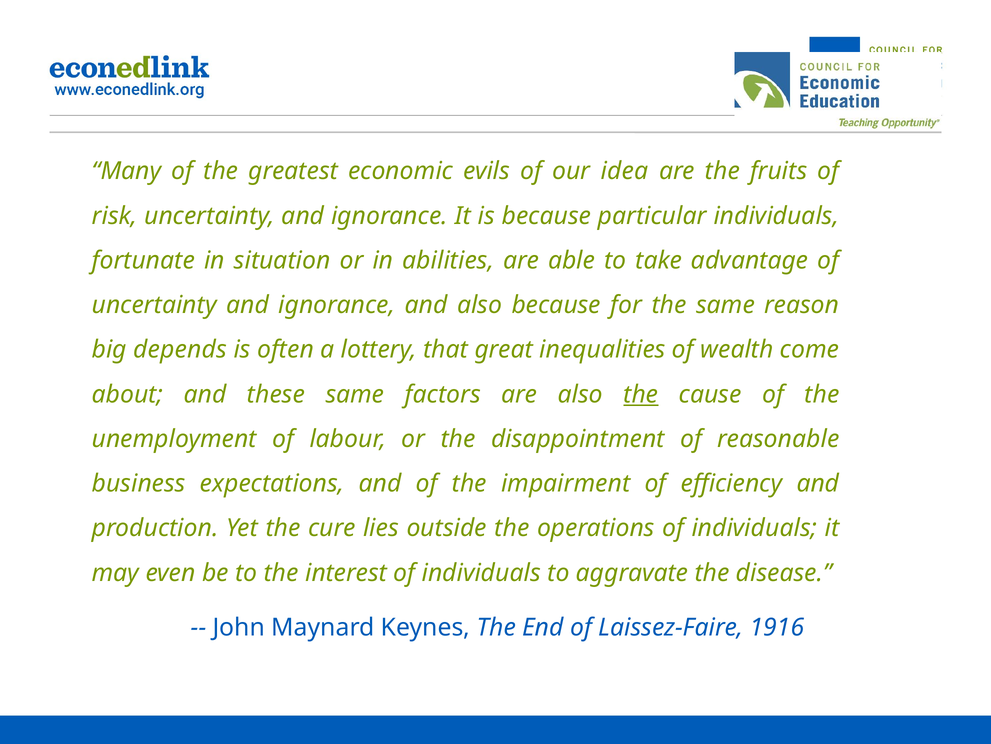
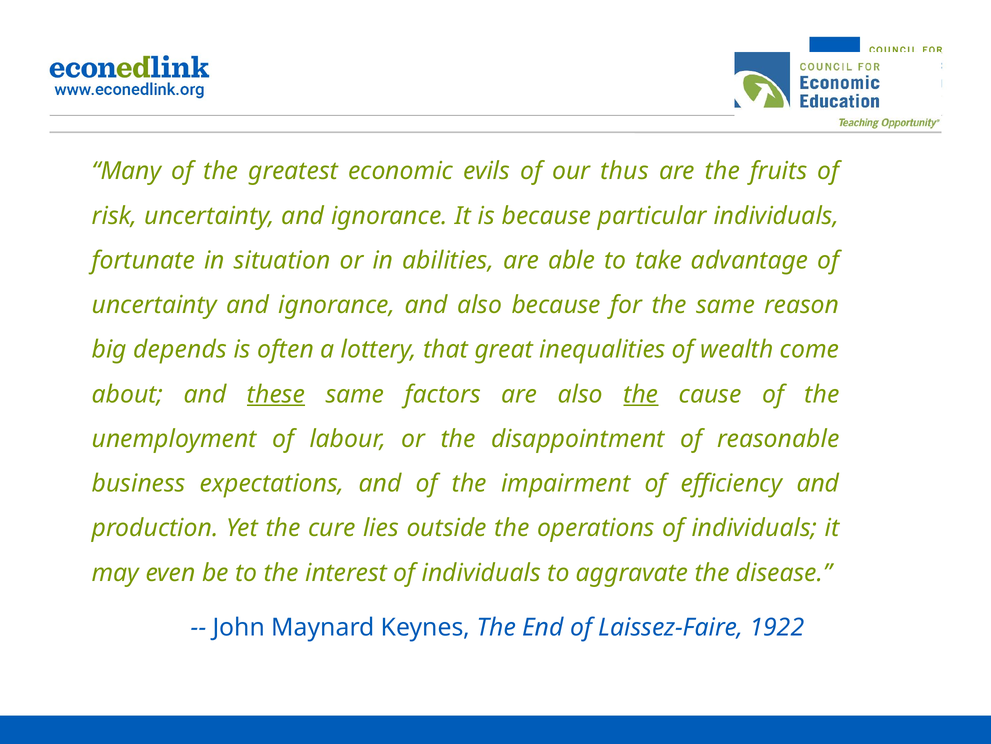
idea: idea -> thus (625, 171)
these underline: none -> present (276, 394)
1916: 1916 -> 1922 (777, 627)
